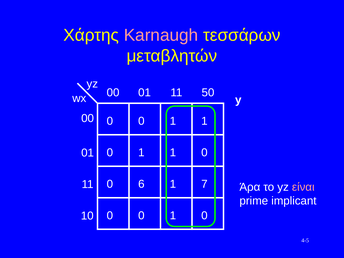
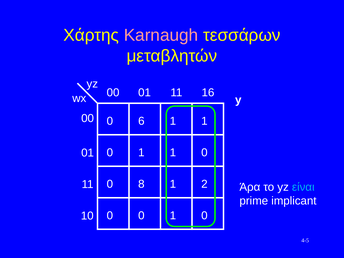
50: 50 -> 16 (208, 93)
0: 0 -> 6 (141, 121)
6: 6 -> 8 (141, 184)
7: 7 -> 2 (204, 184)
είναι colour: pink -> light blue (303, 187)
